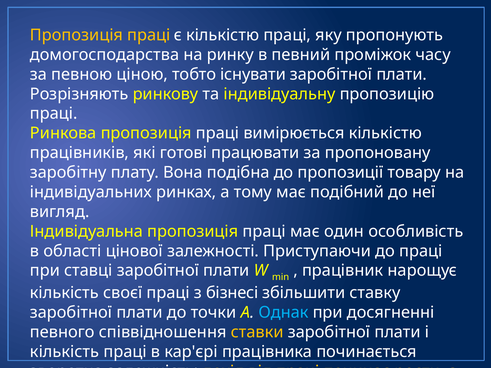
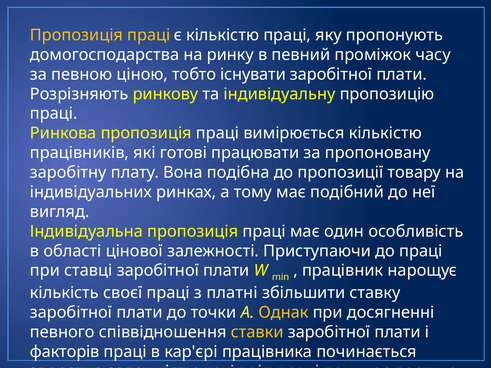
бізнесі: бізнесі -> платні (232, 293)
Однак colour: light blue -> yellow (283, 313)
кількість: кількість -> факторів (65, 352)
